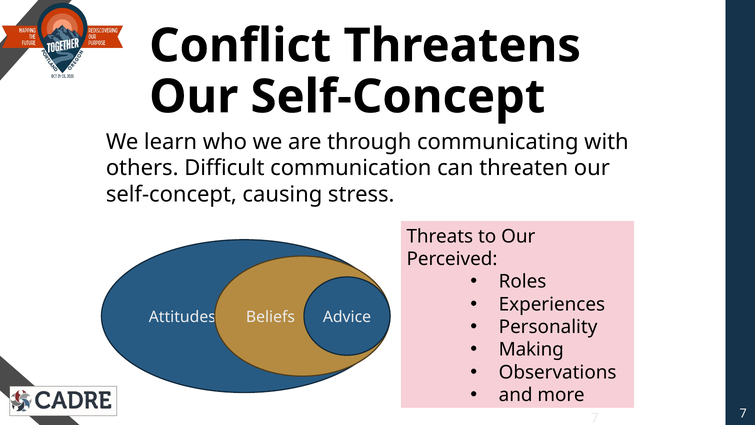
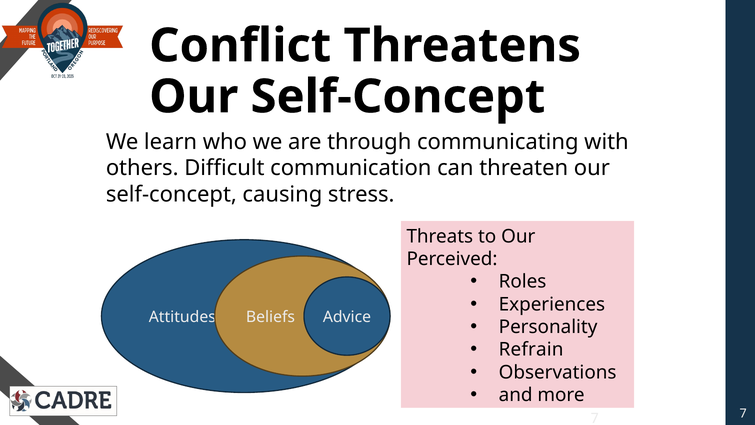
Making: Making -> Refrain (531, 349)
